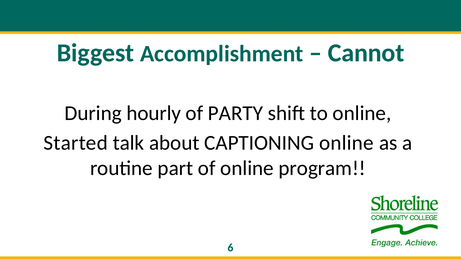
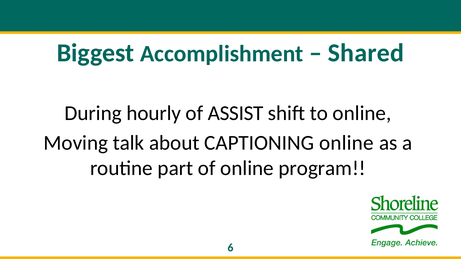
Cannot: Cannot -> Shared (366, 53)
PARTY: PARTY -> ASSIST (236, 113)
Started: Started -> Moving (76, 143)
